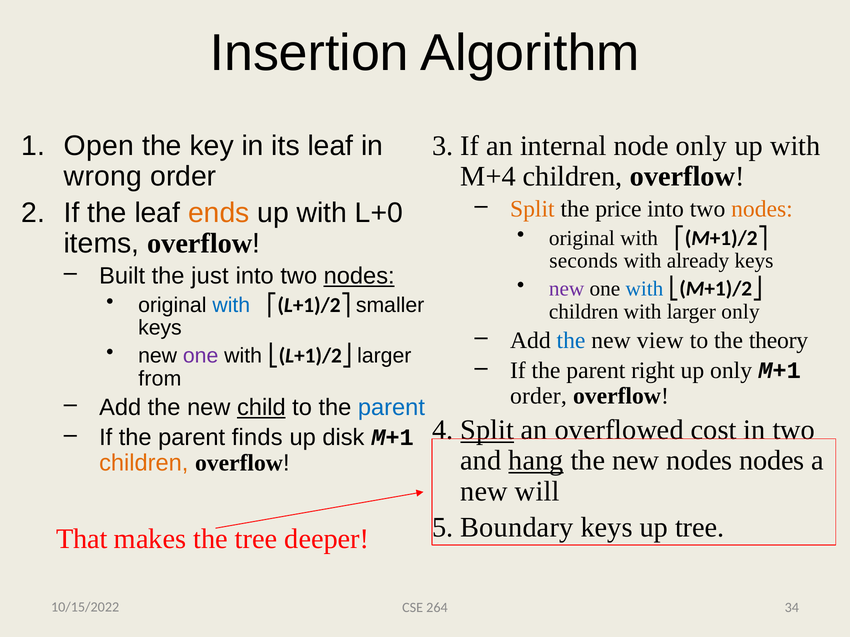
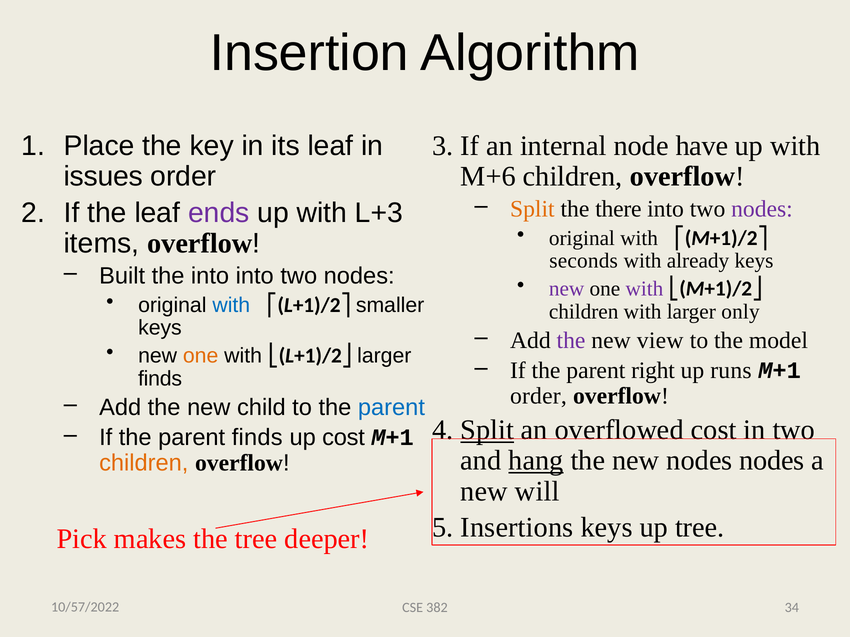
Open: Open -> Place (99, 146)
node only: only -> have (702, 146)
wrong: wrong -> issues (103, 176)
M+4: M+4 -> M+6 (488, 176)
price: price -> there (618, 209)
nodes colour: orange -> purple (762, 209)
ends colour: orange -> purple (219, 213)
L+0: L+0 -> L+3 (379, 213)
the just: just -> into (210, 276)
nodes underline: present -> none (359, 276)
with colour: blue -> purple (644, 289)
the colour: blue -> purple (571, 341)
theory: theory -> model (778, 341)
one colour: purple -> orange (201, 356)
up only: only -> runs (731, 371)
from: from -> finds (160, 379)
child underline: present -> none (261, 408)
up disk: disk -> cost (344, 438)
Boundary: Boundary -> Insertions (517, 528)
That: That -> Pick (82, 539)
10/15/2022: 10/15/2022 -> 10/57/2022 (85, 608)
264: 264 -> 382 (437, 608)
